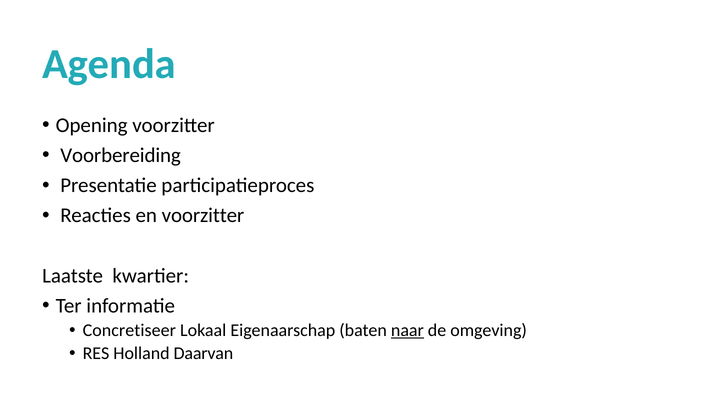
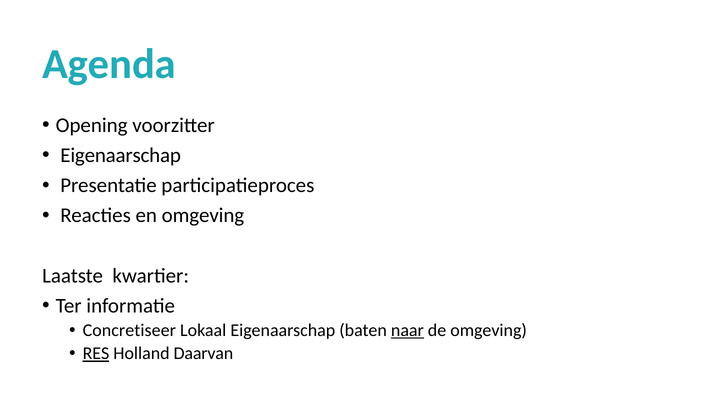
Voorbereiding: Voorbereiding -> Eigenaarschap (121, 155)
en voorzitter: voorzitter -> omgeving (203, 216)
RES underline: none -> present (96, 354)
